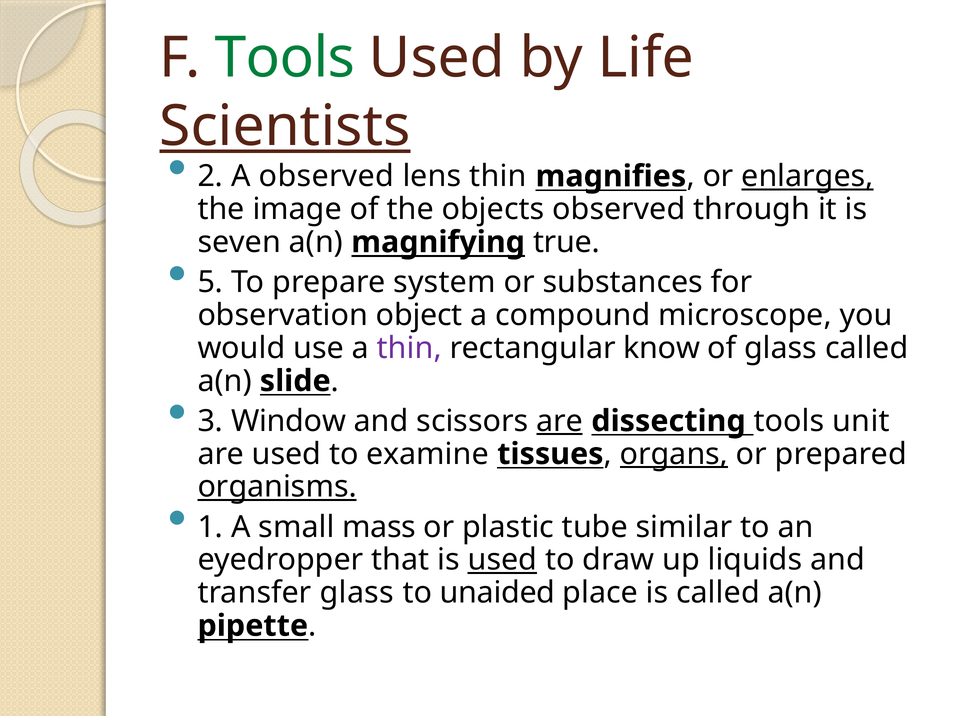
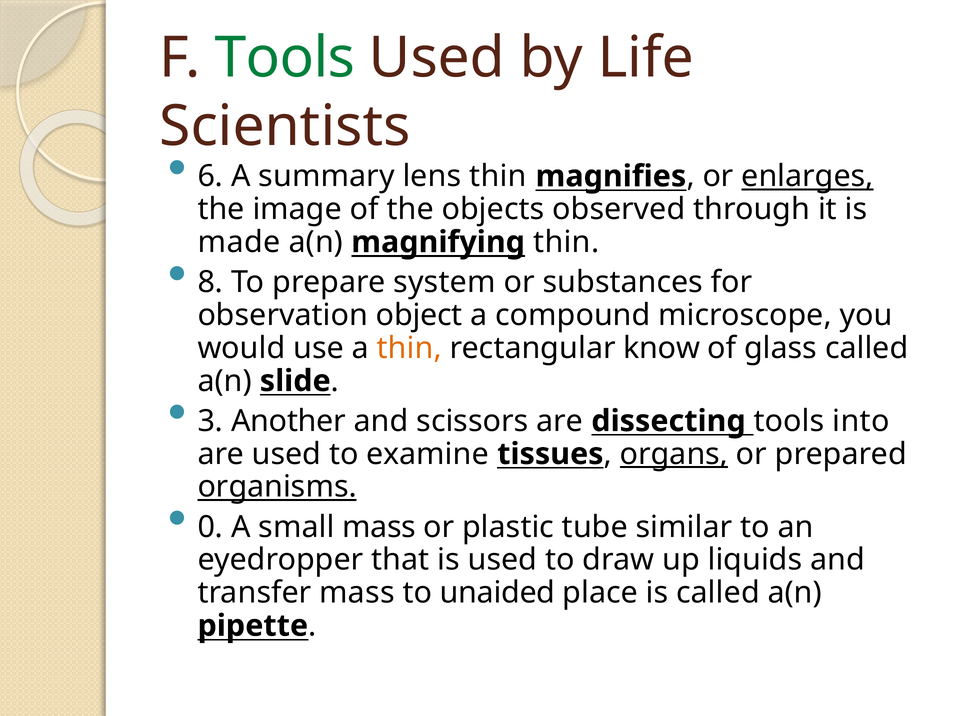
Scientists underline: present -> none (285, 127)
2: 2 -> 6 (210, 176)
A observed: observed -> summary (327, 176)
seven: seven -> made (239, 242)
magnifying true: true -> thin (566, 242)
5: 5 -> 8 (210, 282)
thin colour: purple -> orange (409, 348)
Window: Window -> Another (289, 421)
are underline: present -> none (560, 421)
unit: unit -> into (861, 421)
1: 1 -> 0 (210, 527)
used underline: present -> none (502, 560)
transfer glass: glass -> mass (357, 593)
